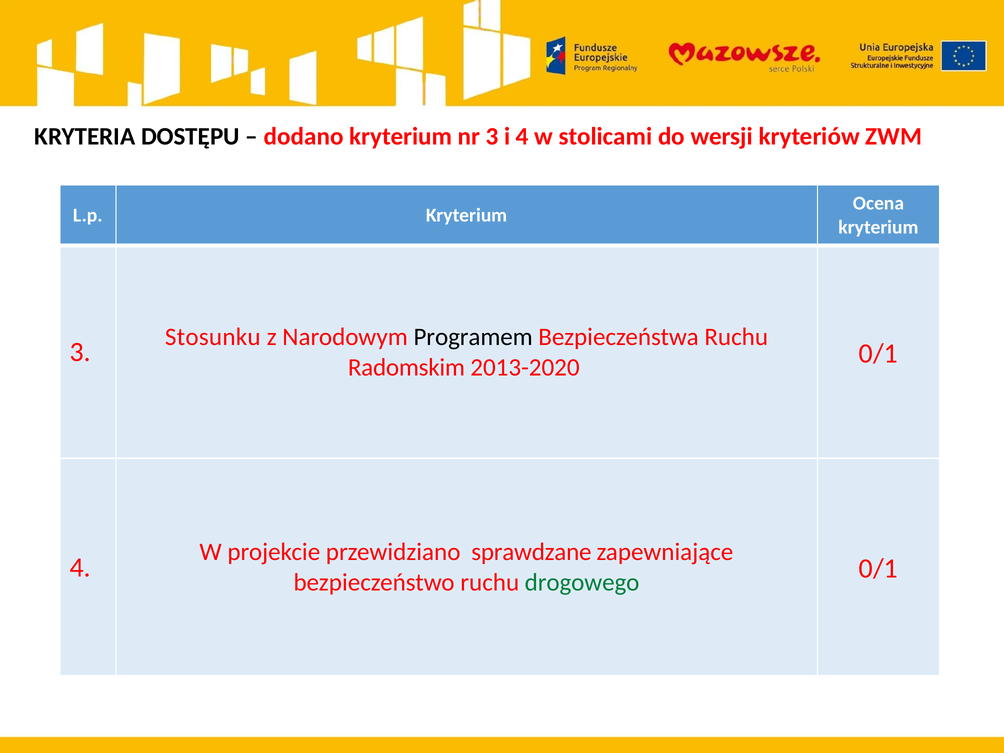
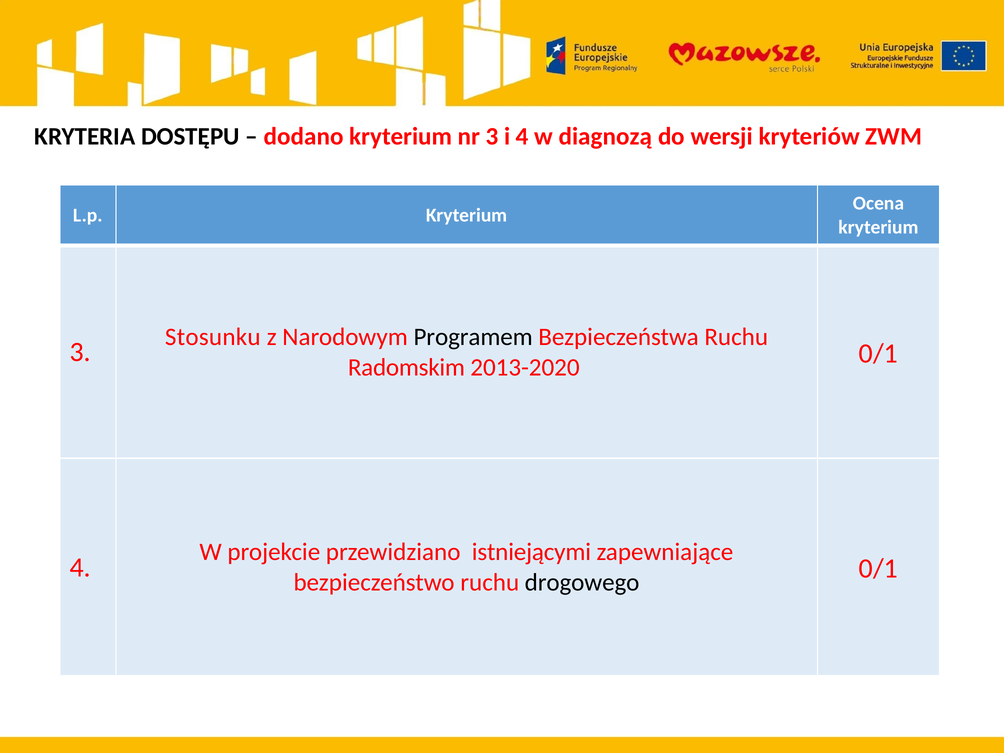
stolicami: stolicami -> diagnozą (605, 136)
sprawdzane: sprawdzane -> istniejącymi (531, 552)
drogowego colour: green -> black (582, 583)
